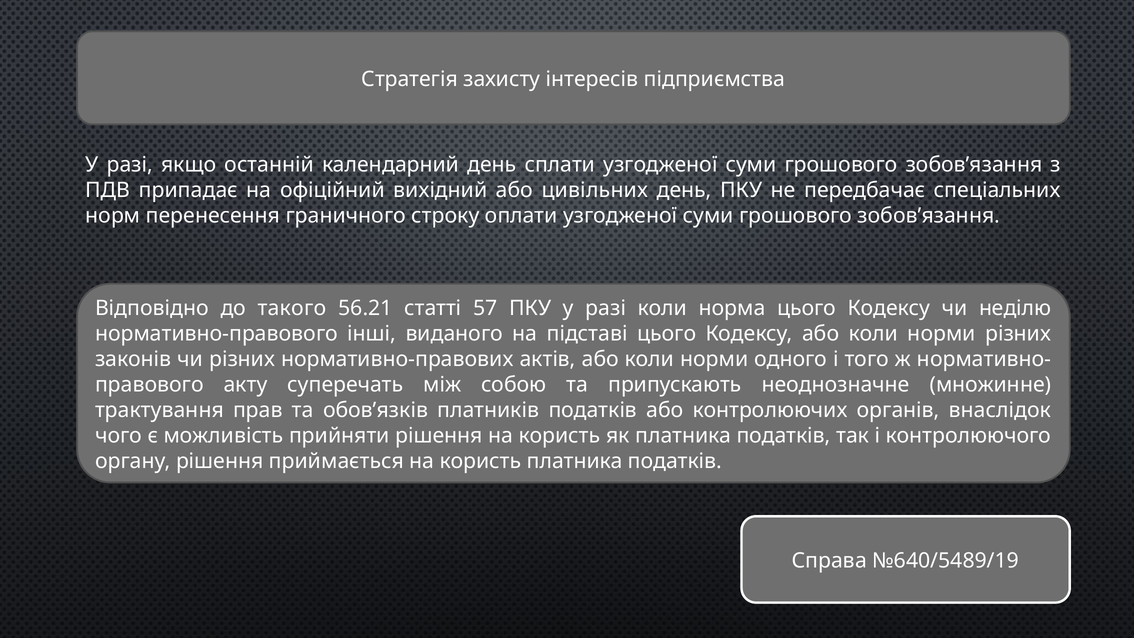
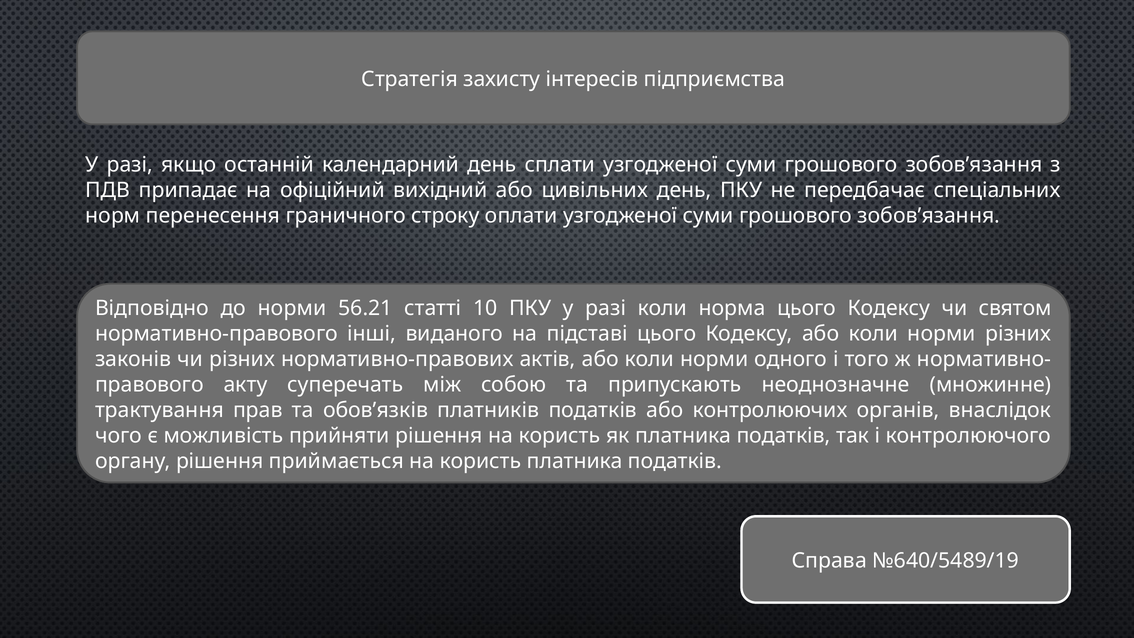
до такого: такого -> норми (292, 308)
57: 57 -> 10 (485, 308)
неділю: неділю -> святом (1015, 308)
